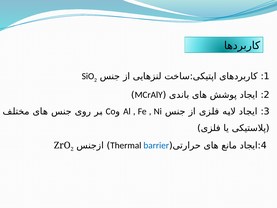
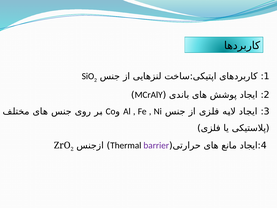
barrier colour: blue -> purple (156, 145)
